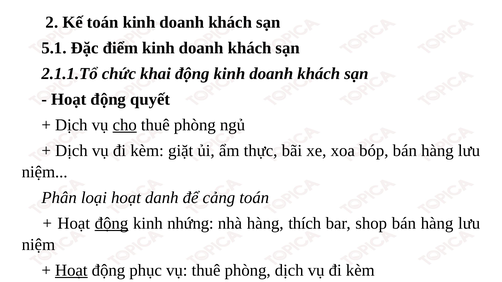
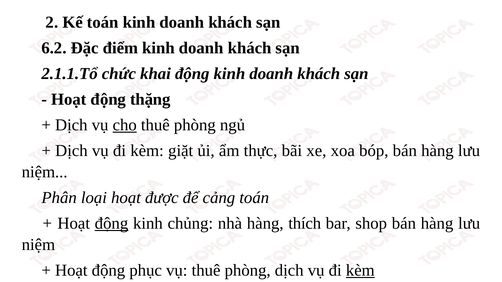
5.1: 5.1 -> 6.2 (54, 48)
quyết: quyết -> thặng (150, 99)
danh: danh -> được (162, 198)
nhứng: nhứng -> chủng (190, 224)
Hoạt underline: present -> none (71, 271)
kèm underline: none -> present (360, 271)
